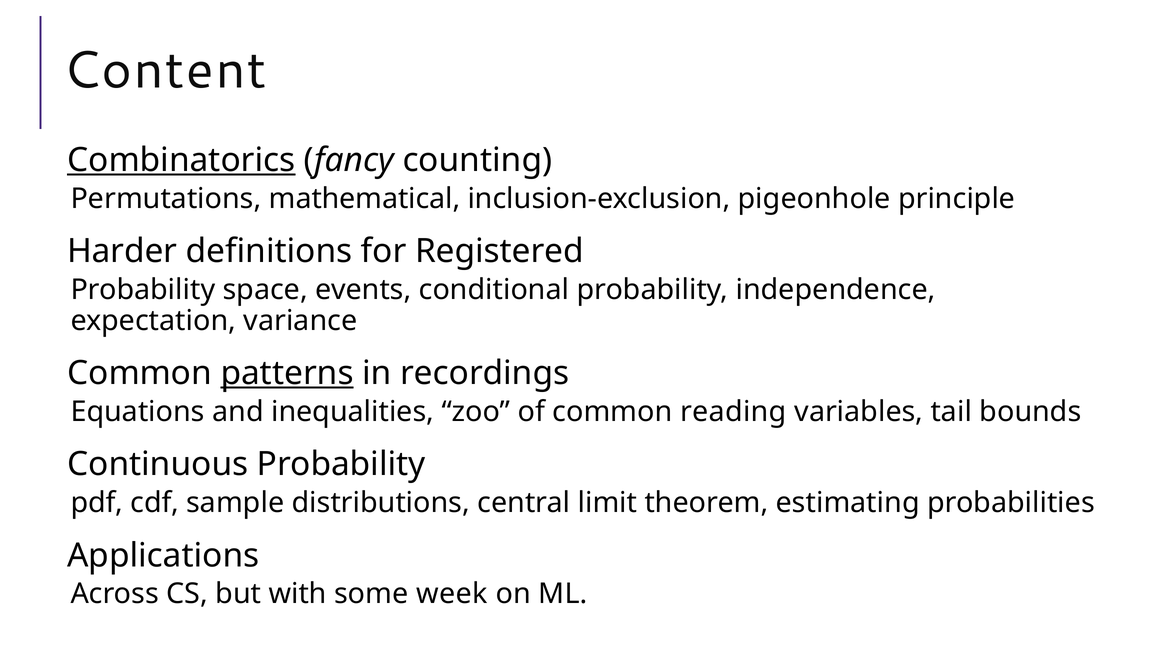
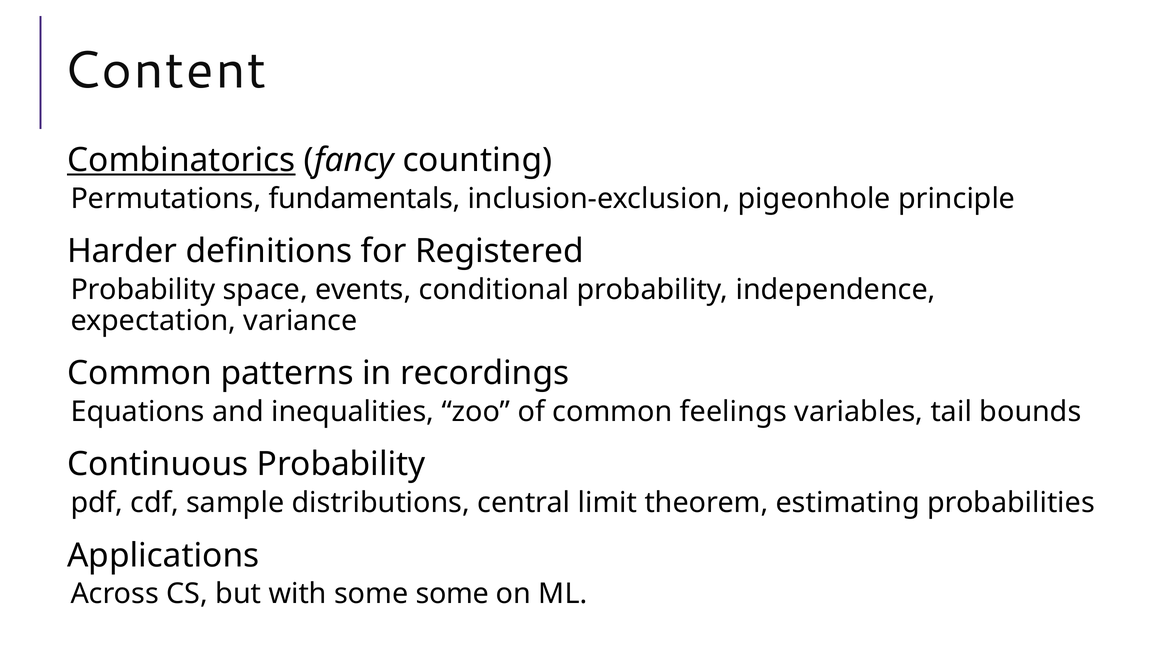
mathematical: mathematical -> fundamentals (365, 199)
patterns underline: present -> none (287, 373)
reading: reading -> feelings (733, 412)
some week: week -> some (452, 594)
